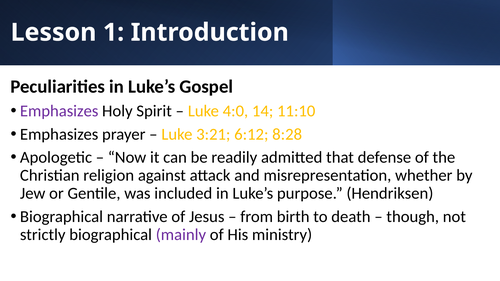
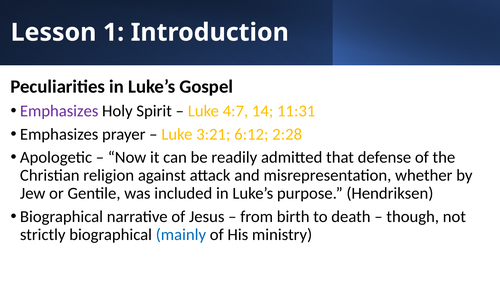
4:0: 4:0 -> 4:7 (235, 111)
11:10: 11:10 -> 11:31 (296, 111)
8:28: 8:28 -> 2:28 (287, 134)
mainly colour: purple -> blue (181, 235)
